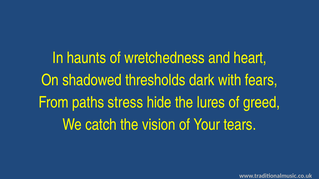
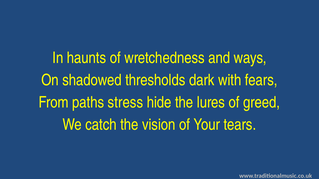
heart: heart -> ways (250, 58)
